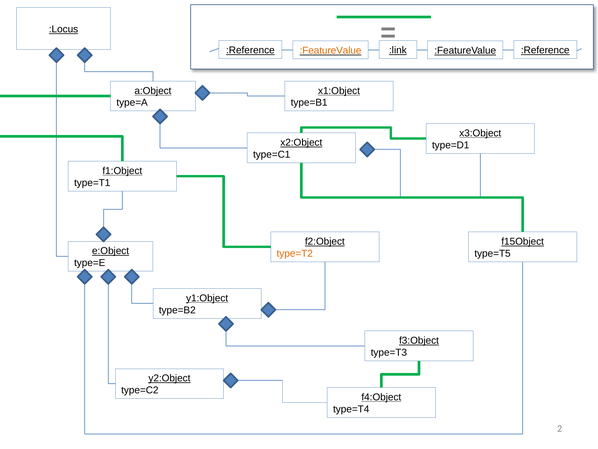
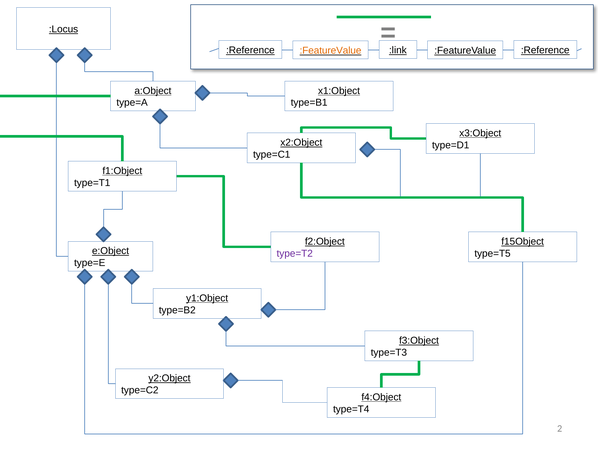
type=T2 colour: orange -> purple (295, 253)
